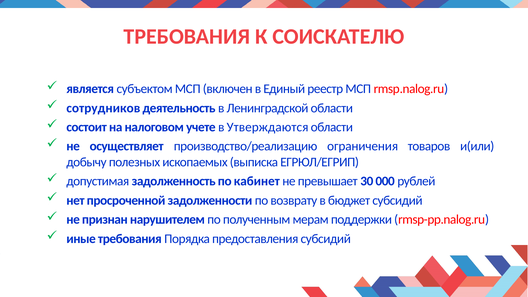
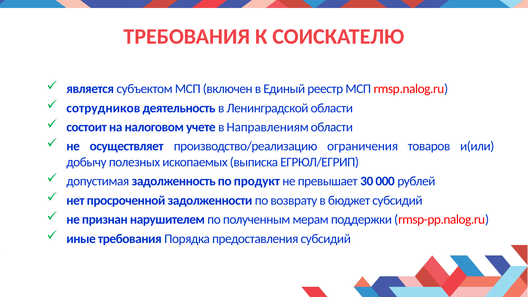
Утверждаются: Утверждаются -> Направлениям (268, 127)
кабинет: кабинет -> продукт (257, 181)
